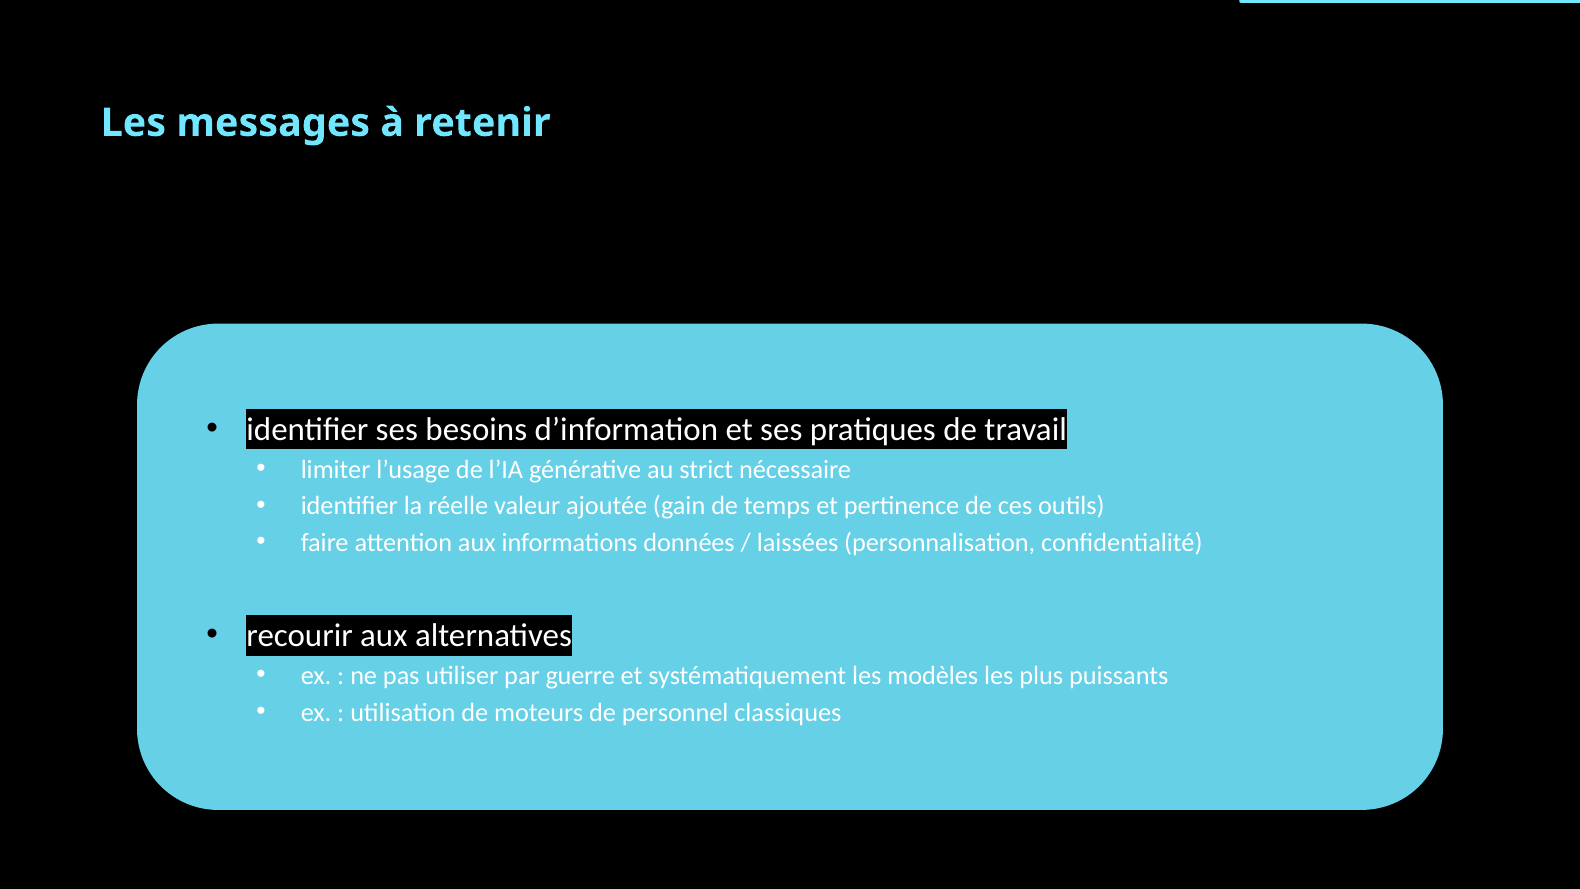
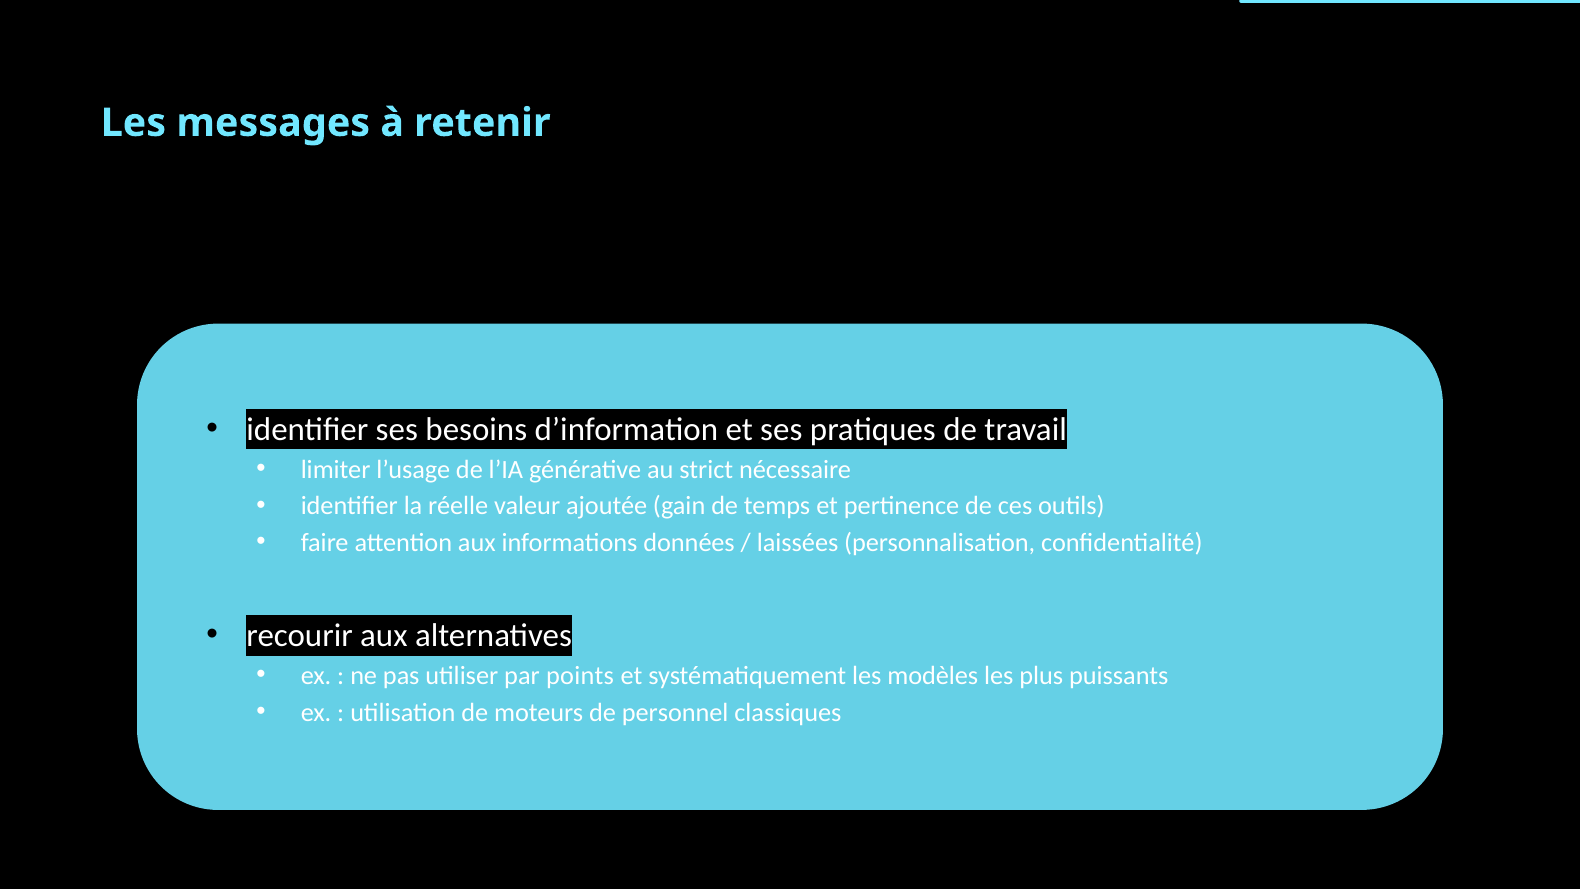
guerre: guerre -> points (580, 676)
